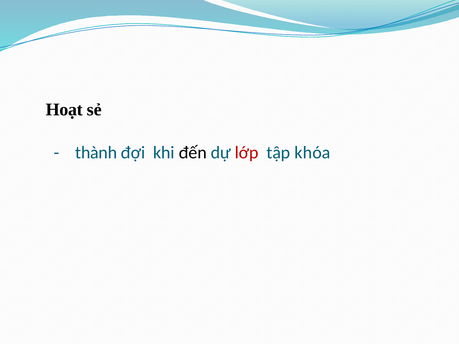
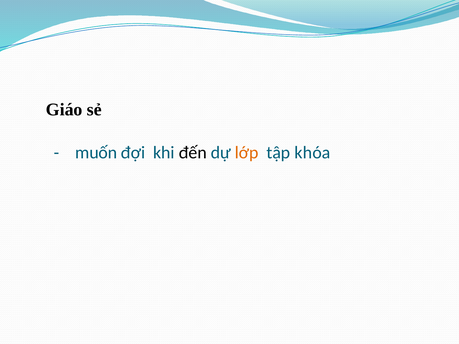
Hoạt: Hoạt -> Giáo (64, 110)
thành: thành -> muốn (96, 153)
lớp colour: red -> orange (247, 153)
